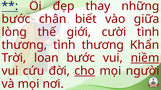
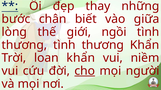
cười: cười -> ngồi (114, 32)
loan bước: bước -> khẩn (81, 58)
niềm underline: present -> none (145, 58)
